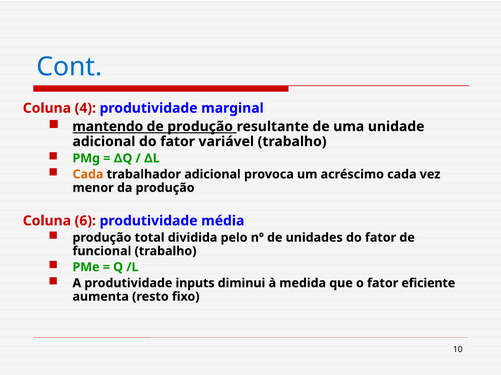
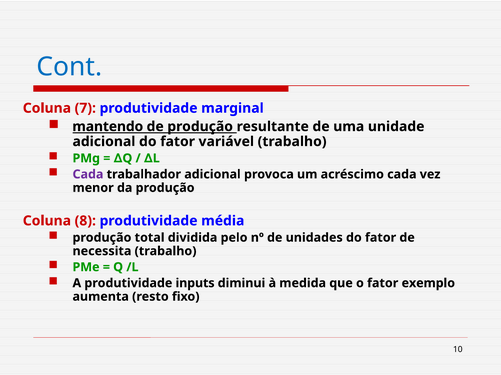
4: 4 -> 7 (85, 108)
Cada colour: orange -> purple (88, 175)
6: 6 -> 8 (85, 221)
funcional: funcional -> necessita (102, 252)
eficiente: eficiente -> exemplo (428, 284)
